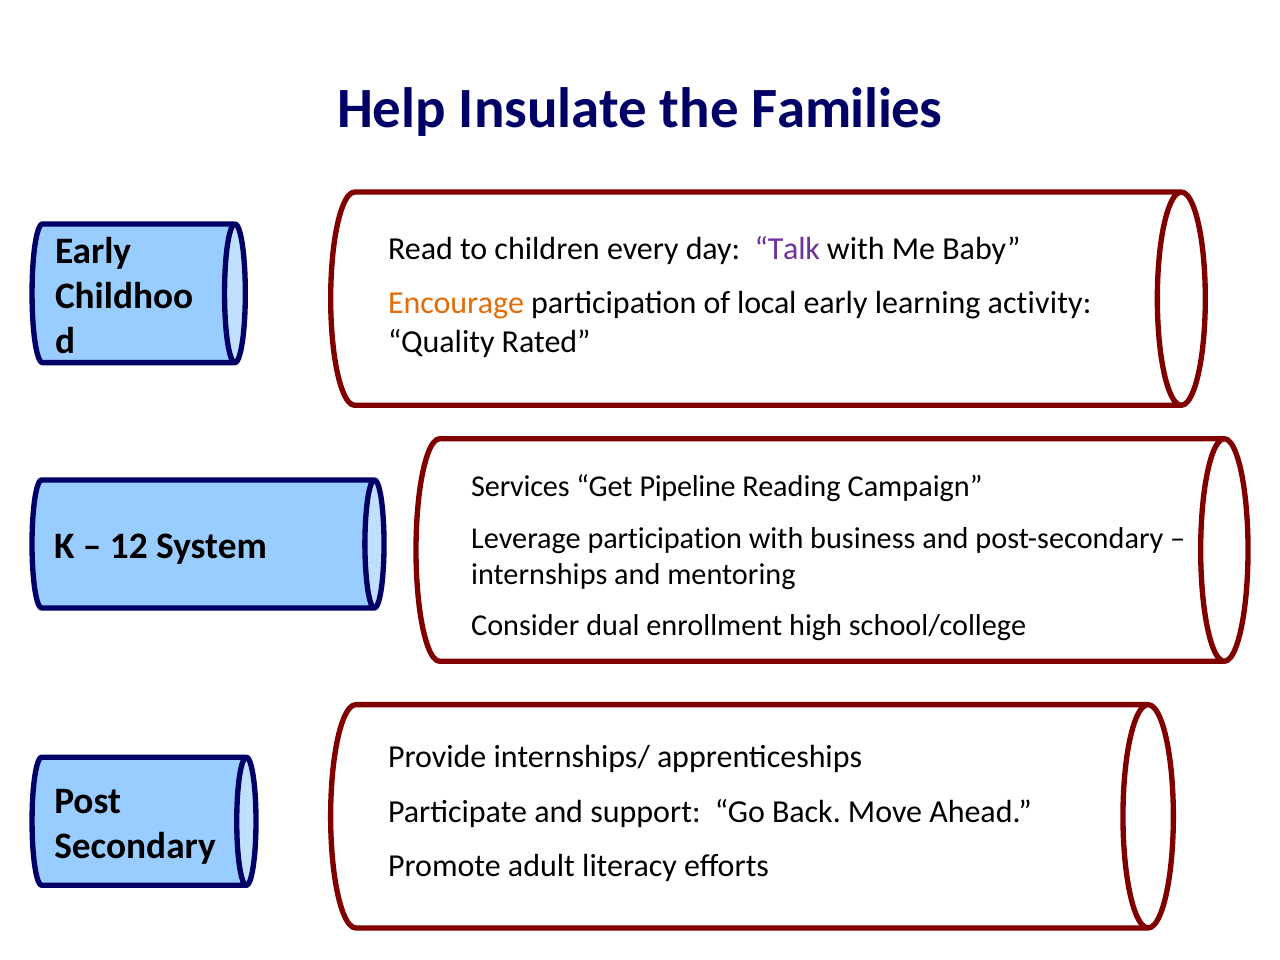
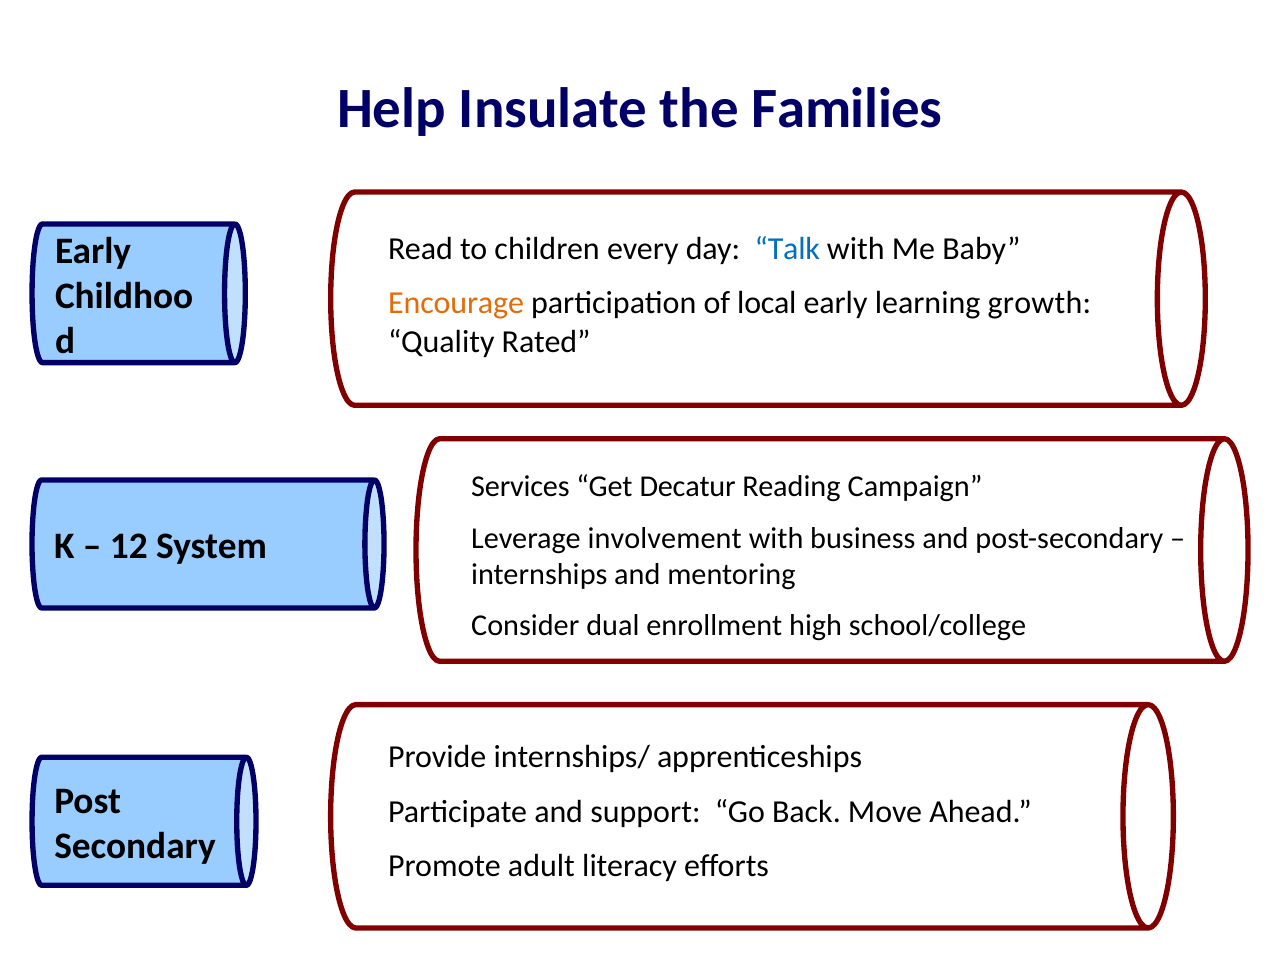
Talk colour: purple -> blue (787, 249)
activity: activity -> growth (1039, 303)
Pipeline: Pipeline -> Decatur (688, 487)
Leverage participation: participation -> involvement (665, 538)
